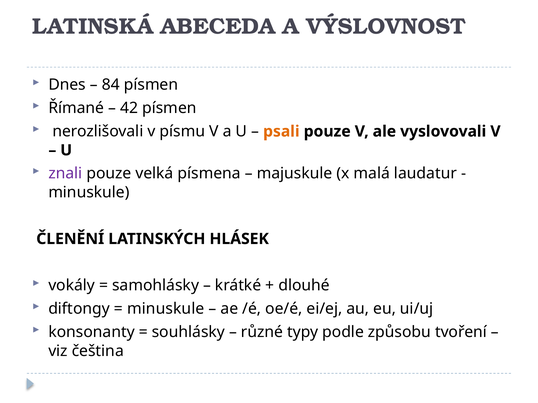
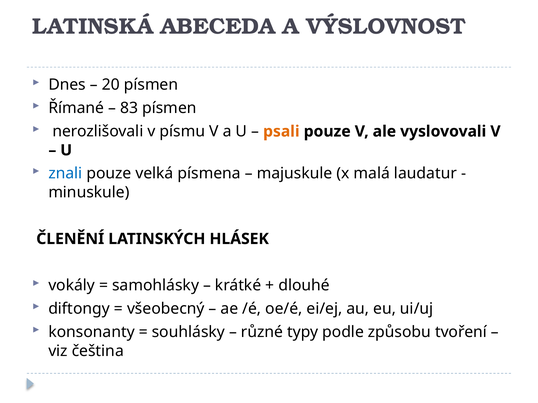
84: 84 -> 20 (111, 85)
42: 42 -> 83 (129, 108)
znali colour: purple -> blue (65, 174)
minuskule: minuskule -> všeobecný (166, 309)
